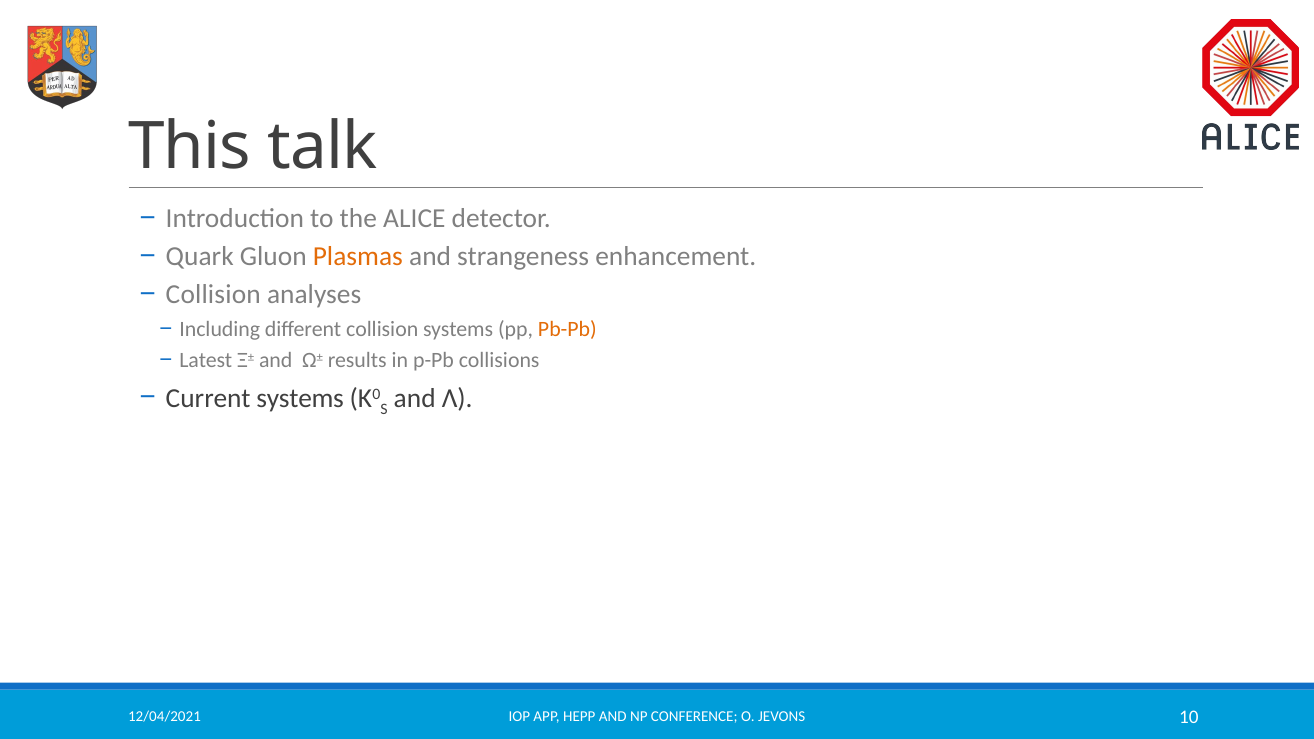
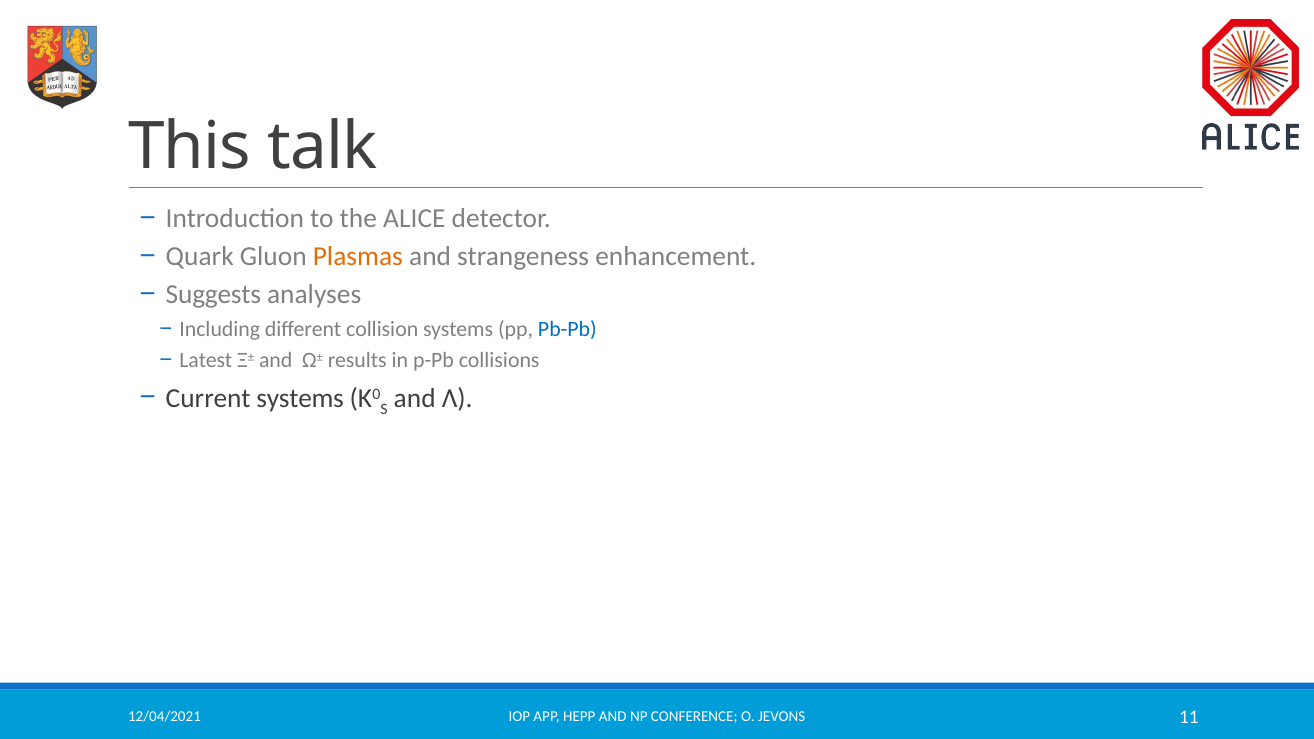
Collision: Collision -> Suggests (213, 294)
Pb-Pb colour: orange -> blue (567, 329)
10: 10 -> 11 (1189, 717)
